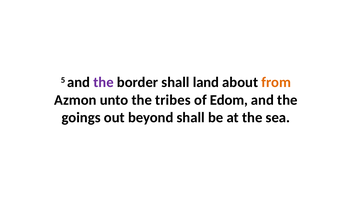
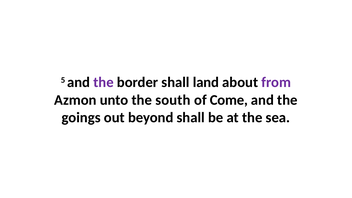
from colour: orange -> purple (276, 82)
tribes: tribes -> south (173, 100)
Edom: Edom -> Come (229, 100)
